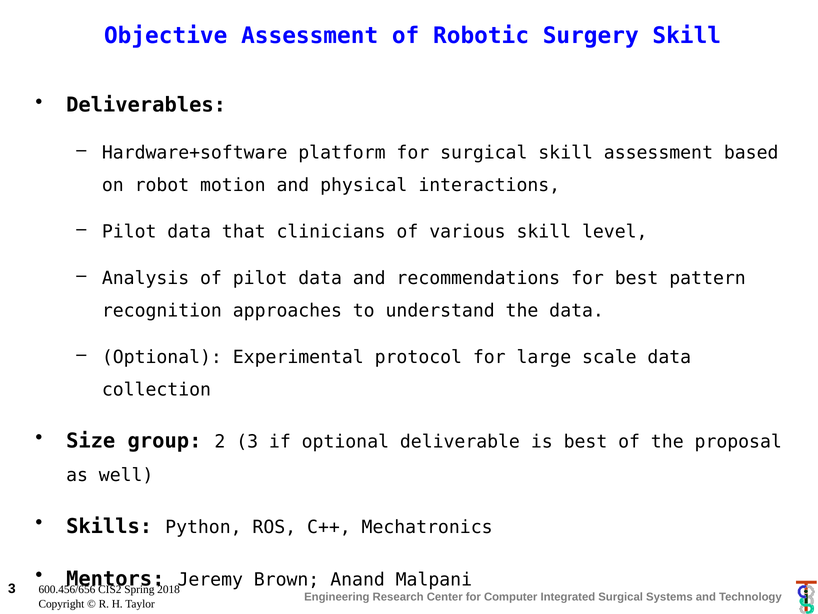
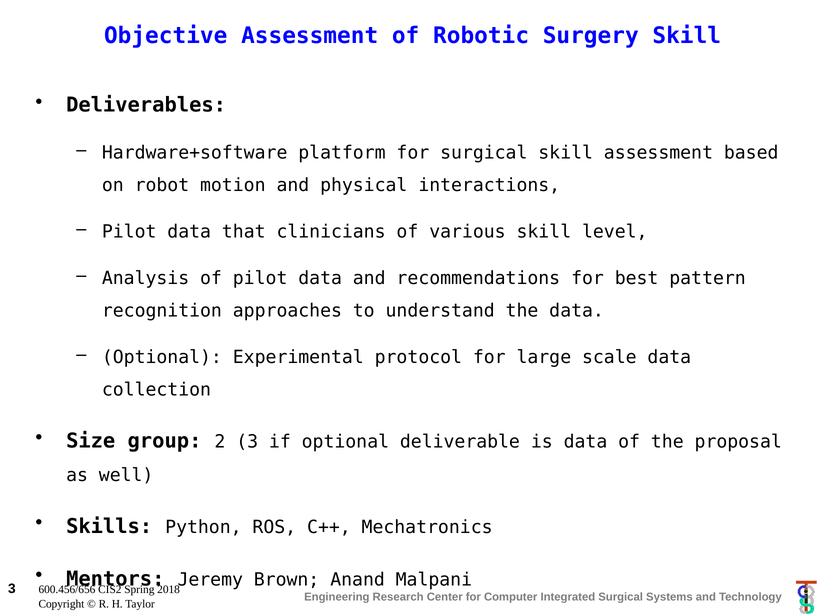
is best: best -> data (585, 441)
